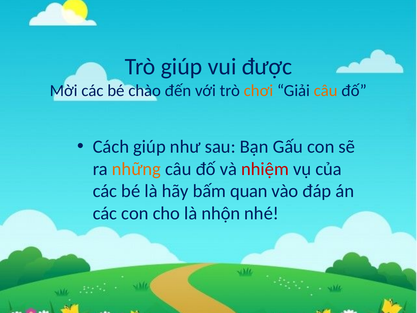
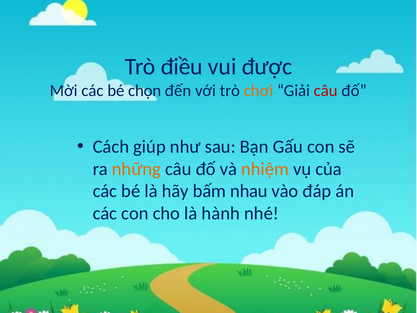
Trò giúp: giúp -> điều (182, 67)
chào: chào -> chọn (145, 90)
câu colour: orange -> red (326, 90)
nhiệm colour: red -> orange (265, 169)
quan: quan -> nhau (249, 191)
nhộn: nhộn -> hành (221, 213)
